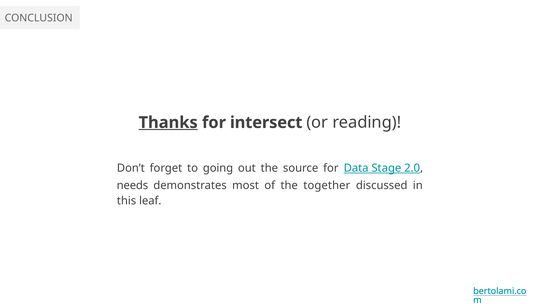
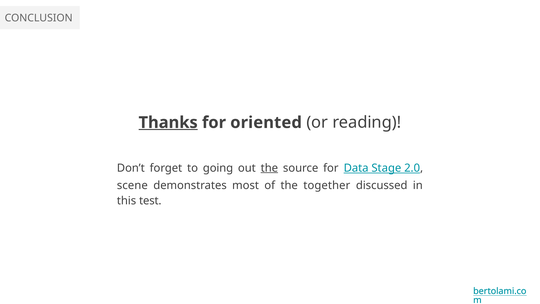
intersect: intersect -> oriented (266, 122)
the underline: none -> present (269, 168)
needs: needs -> scene (132, 185)
leaf: leaf -> test (150, 201)
